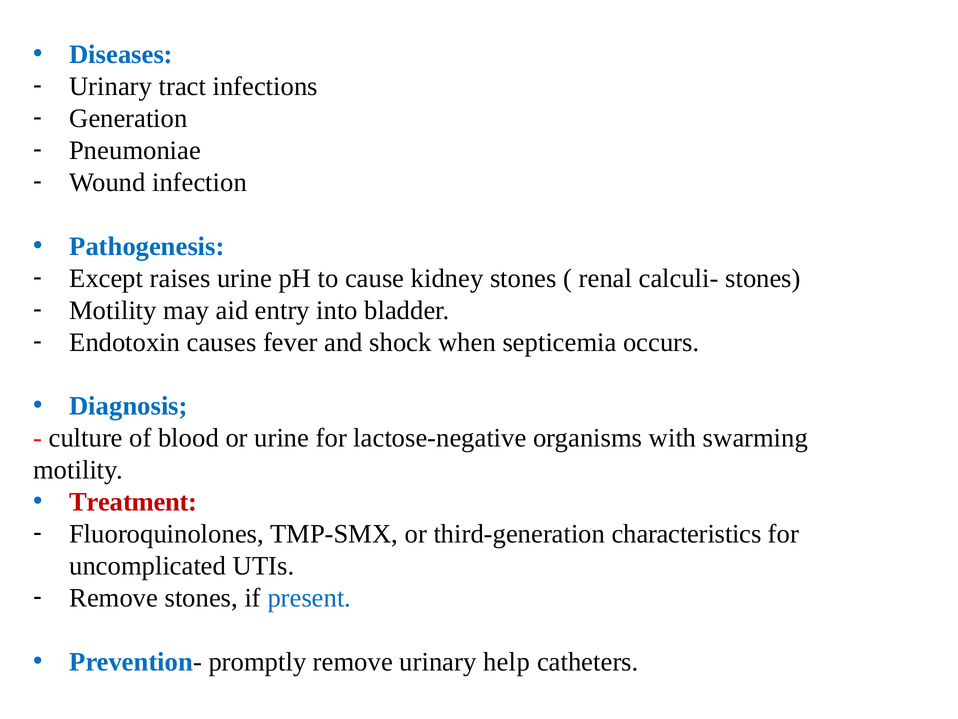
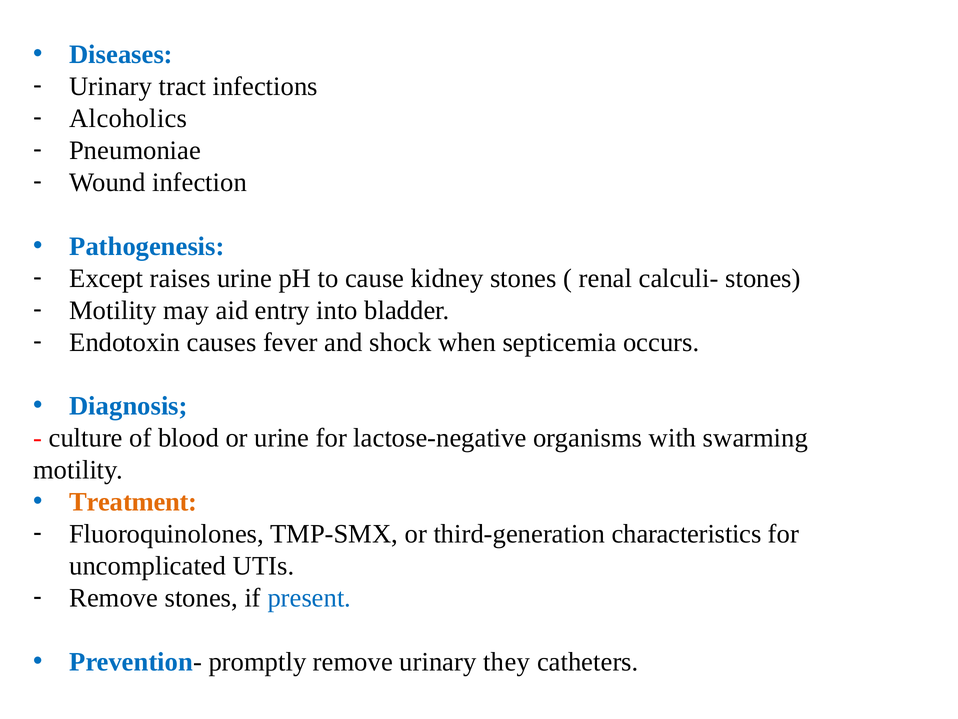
Generation: Generation -> Alcoholics (128, 118)
Treatment colour: red -> orange (133, 502)
help: help -> they (507, 661)
